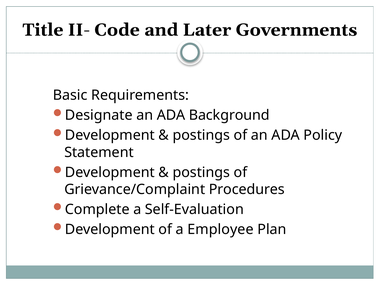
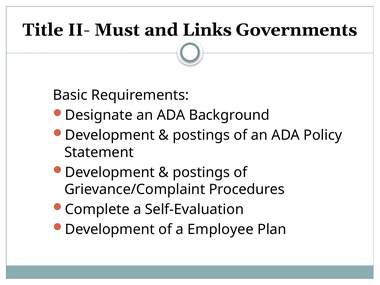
Code: Code -> Must (117, 30)
Later: Later -> Links (207, 30)
